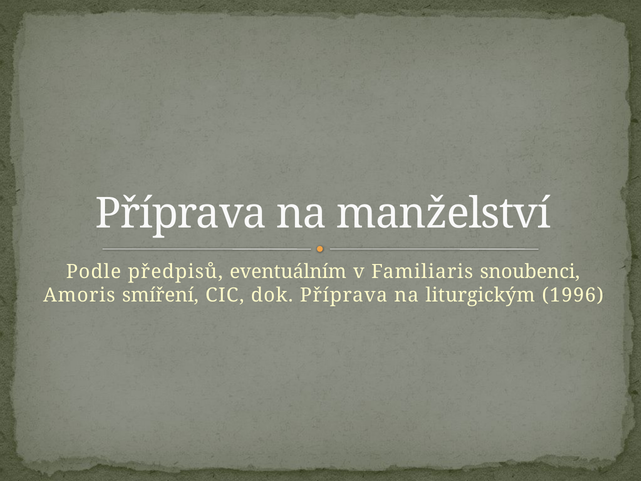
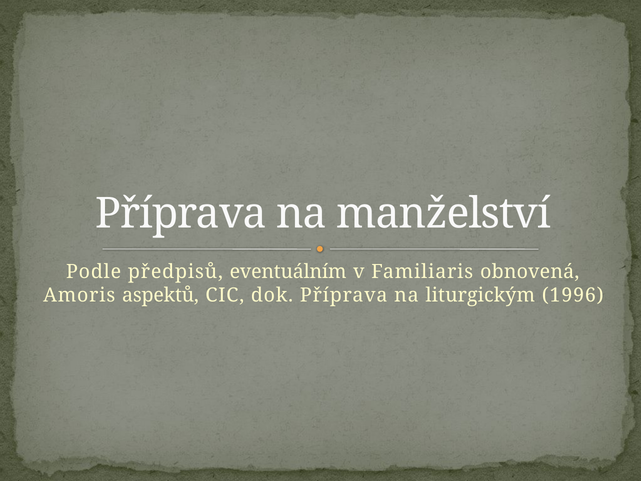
snoubenci: snoubenci -> obnovená (530, 272)
smíření: smíření -> aspektů (160, 295)
